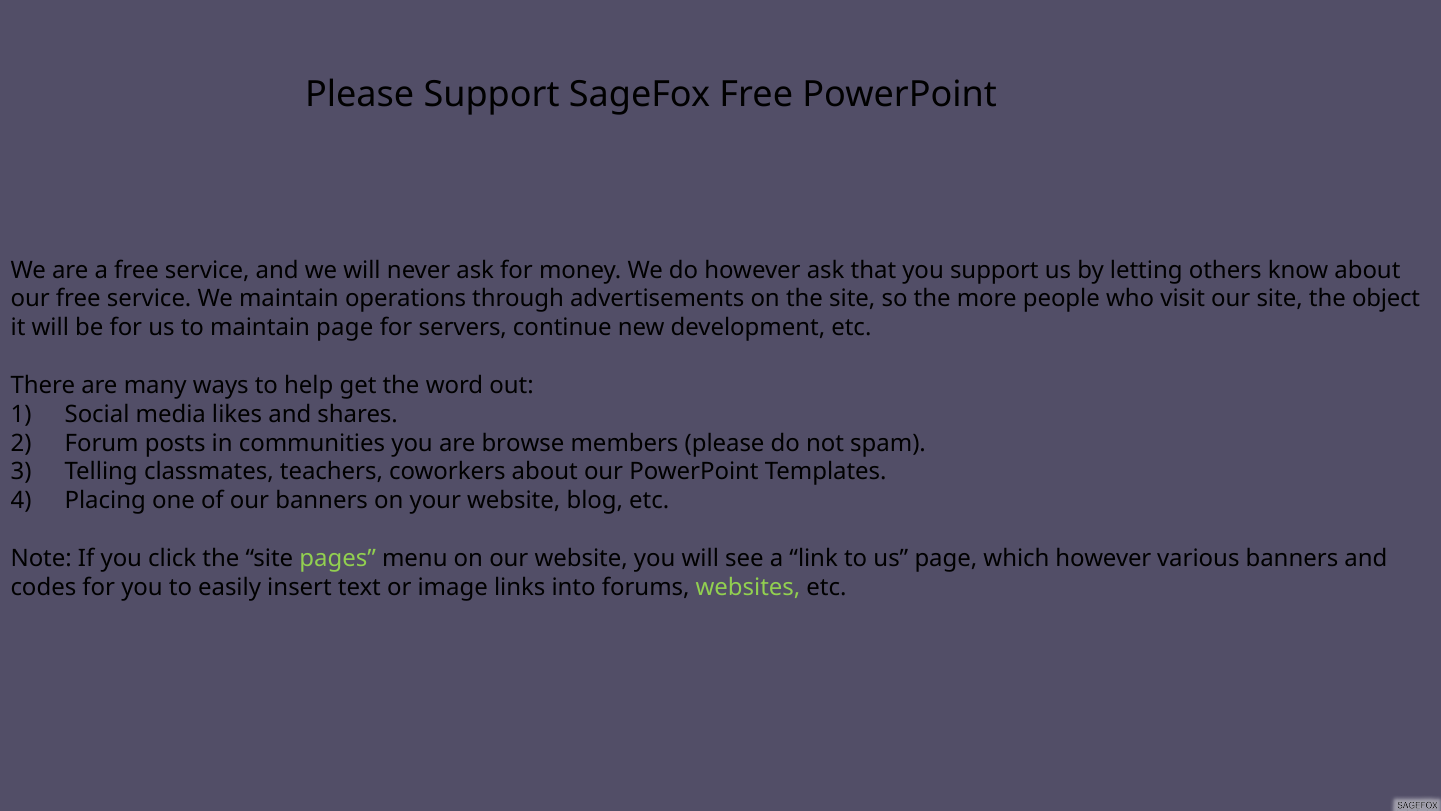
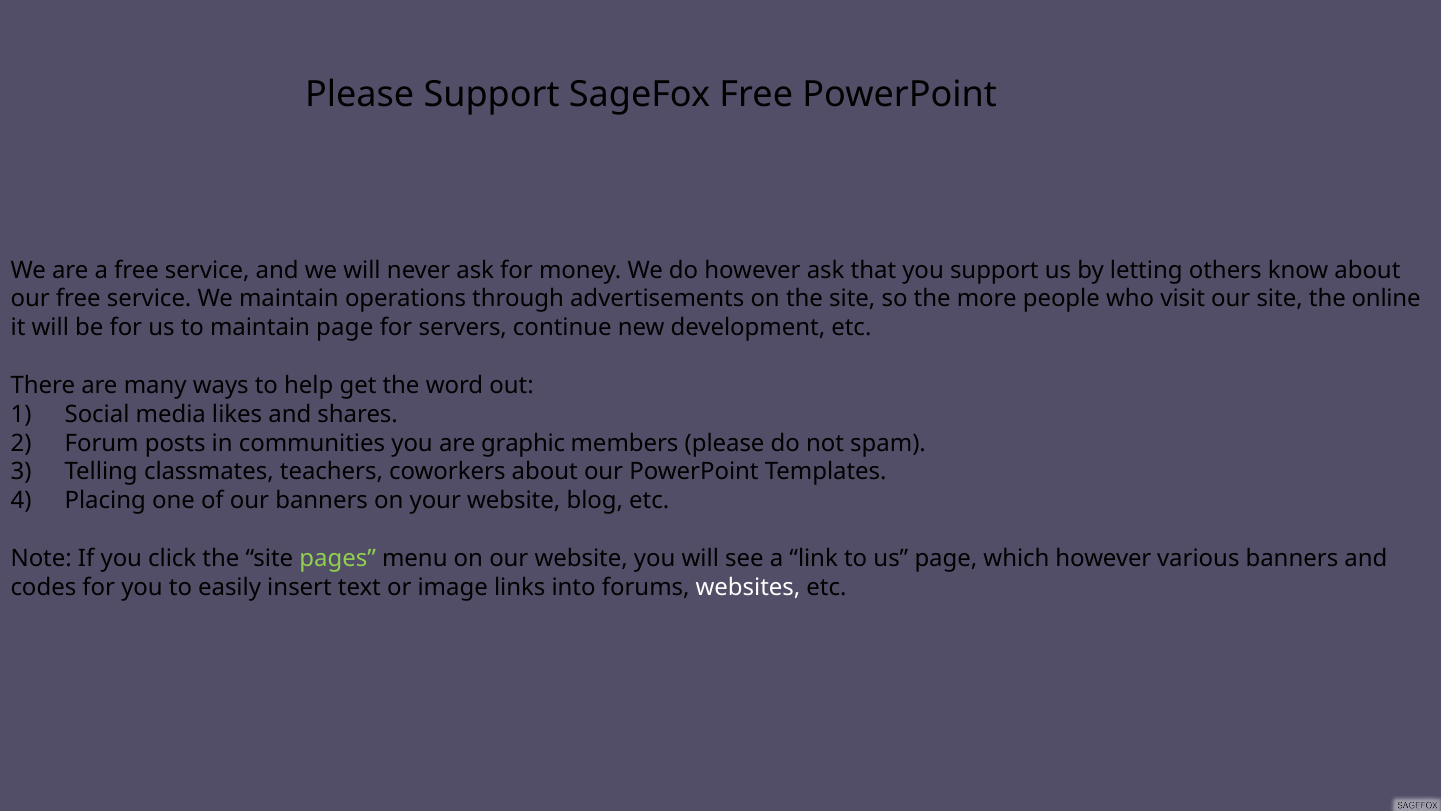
object: object -> online (1386, 299)
browse: browse -> graphic (523, 443)
websites colour: light green -> white (748, 587)
